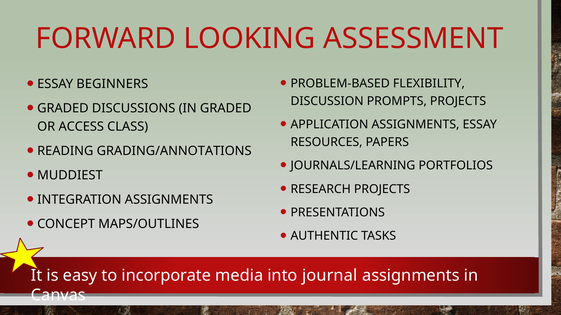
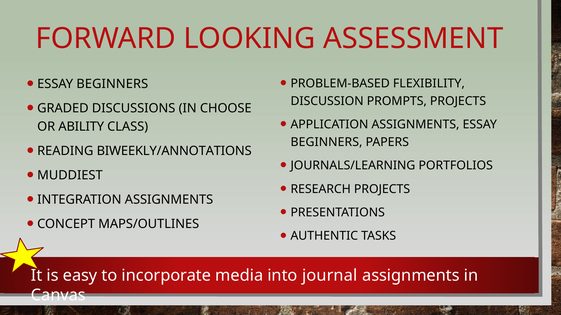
IN GRADED: GRADED -> CHOOSE (226, 108)
ACCESS: ACCESS -> ABILITY (81, 127)
RESOURCES: RESOURCES -> BEGINNERS (326, 142)
GRADING/ANNOTATIONS: GRADING/ANNOTATIONS -> BIWEEKLY/ANNOTATIONS (174, 151)
